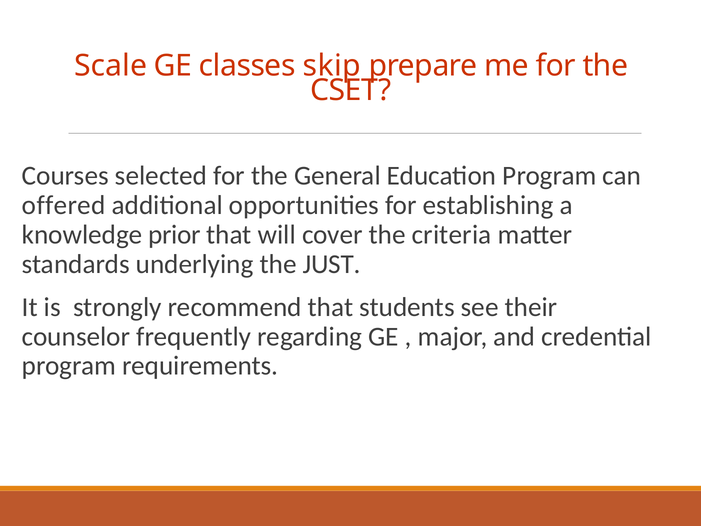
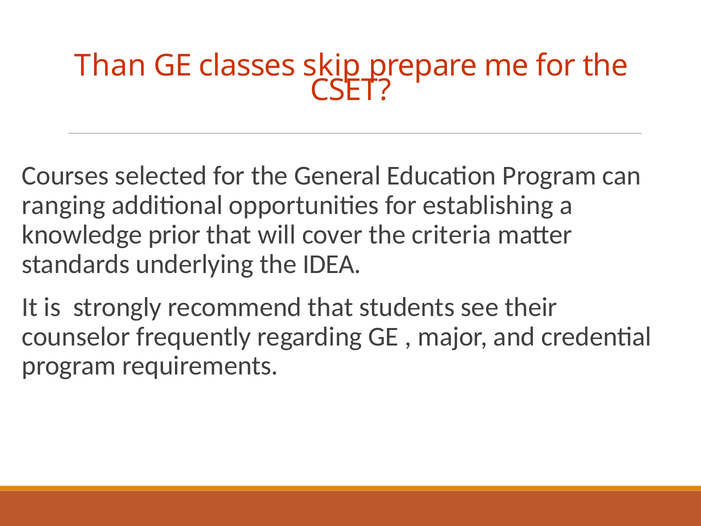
Scale: Scale -> Than (110, 66)
offered: offered -> ranging (64, 205)
JUST: JUST -> IDEA (332, 264)
